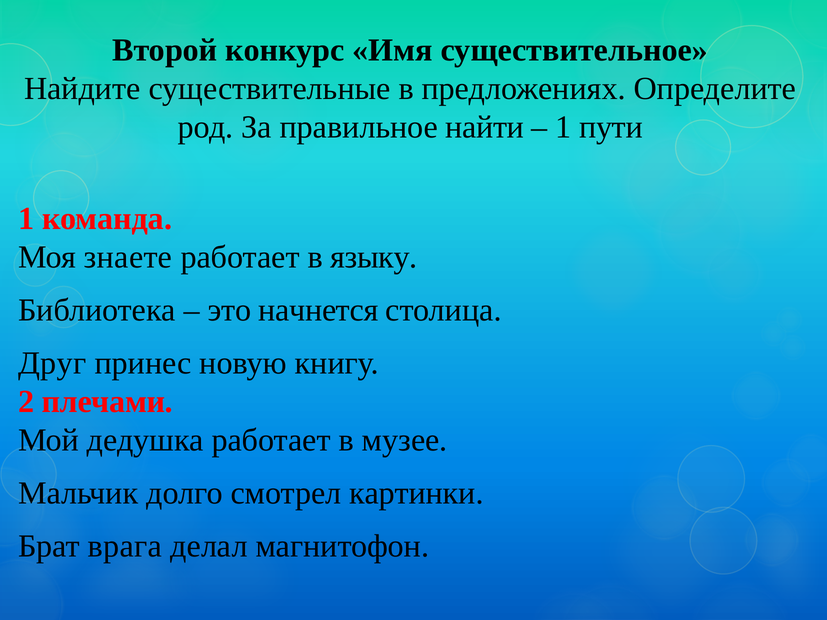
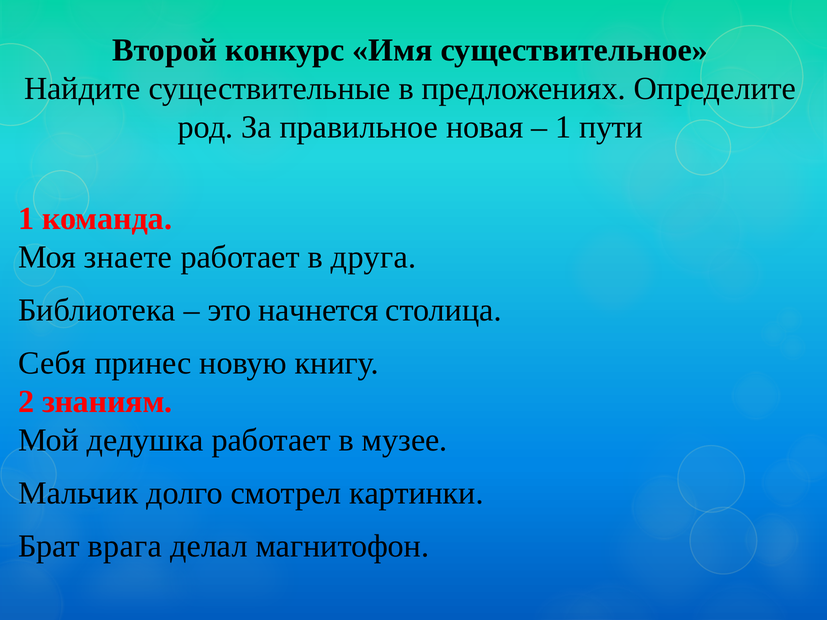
найти: найти -> новая (485, 127)
языку: языку -> друга (374, 257)
Друг: Друг -> Себя (52, 363)
плечами: плечами -> знаниям (107, 402)
